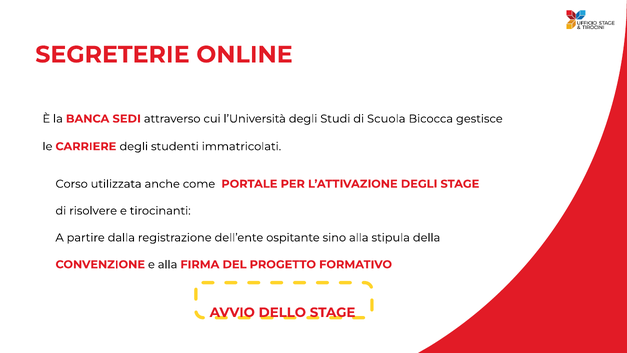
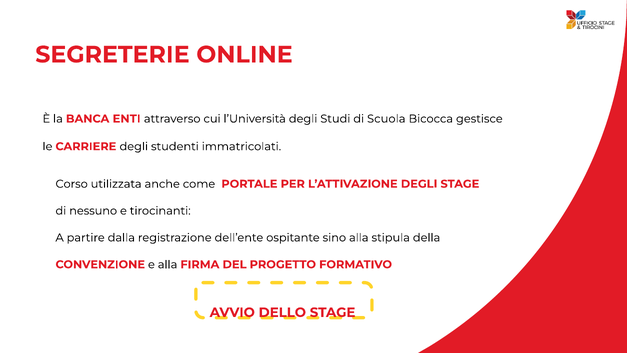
SEDI: SEDI -> ENTI (127, 119)
risolvere: risolvere -> nessuno (93, 211)
